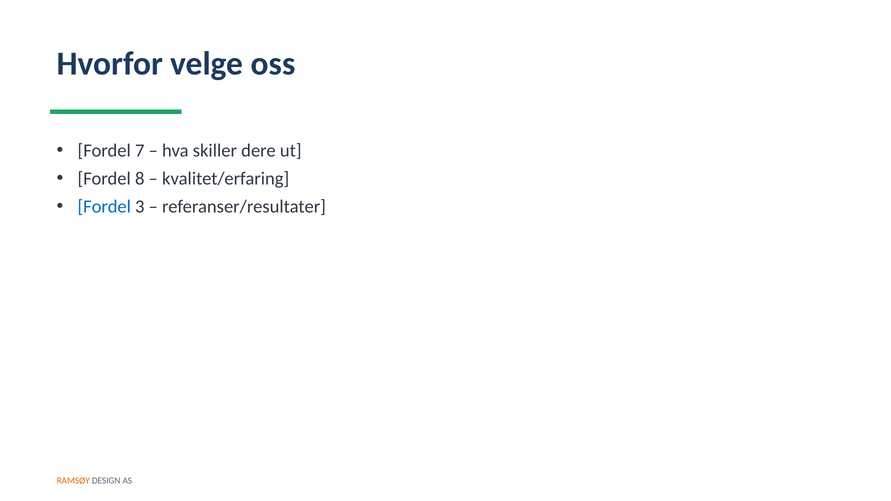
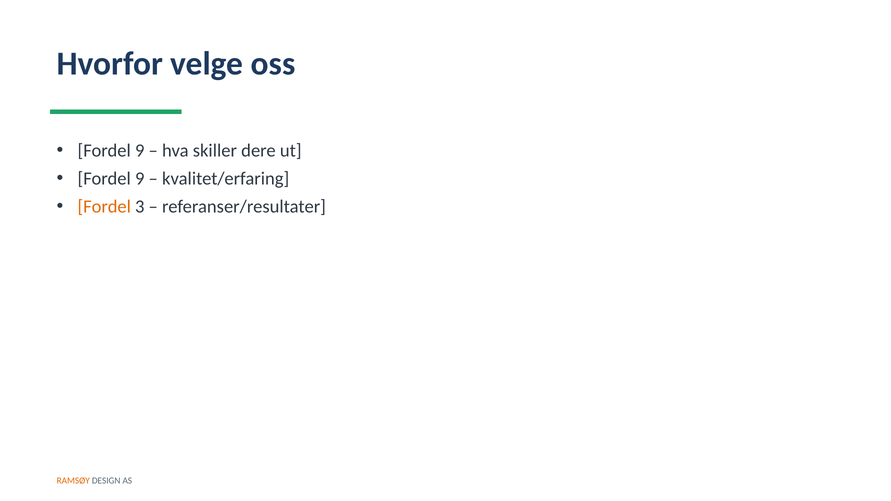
7: 7 -> 9 (140, 151)
8: 8 -> 9 (140, 179)
Fordel colour: blue -> orange (104, 207)
